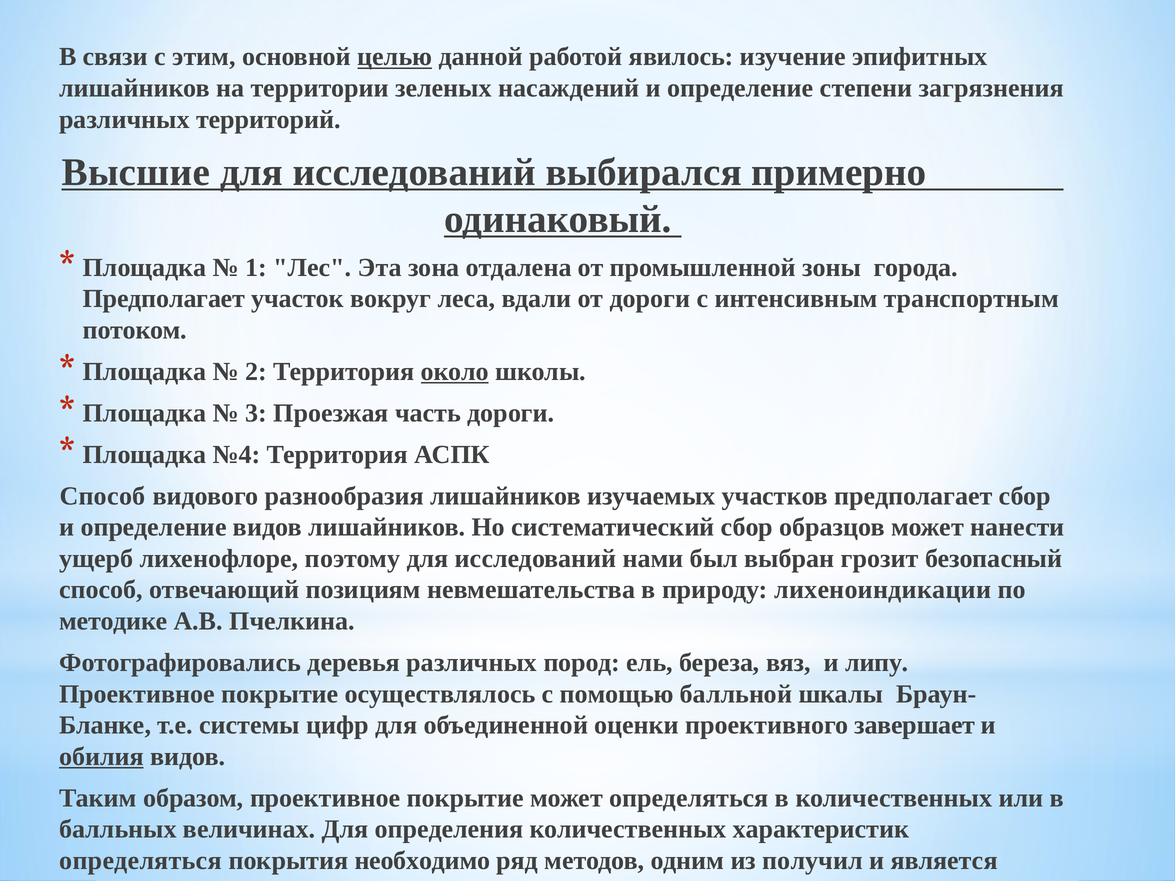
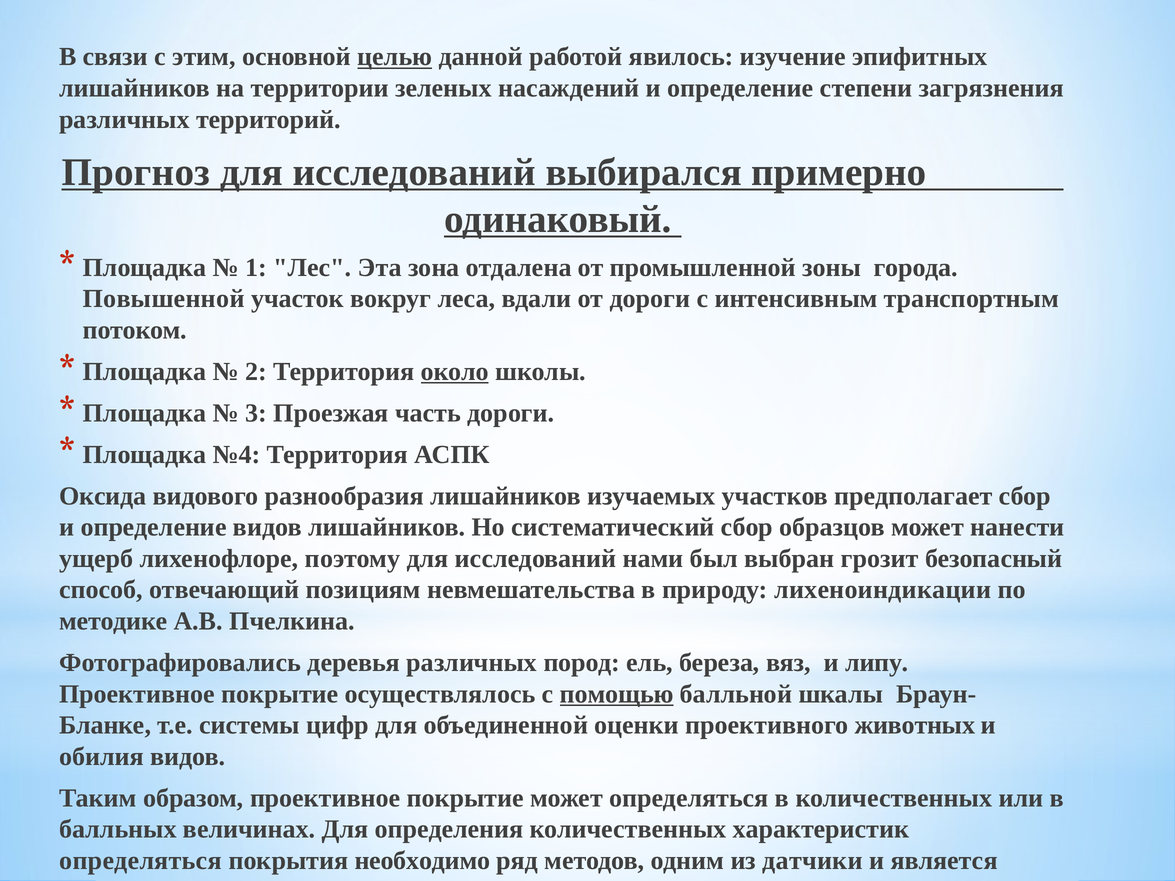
Высшие: Высшие -> Прогноз (136, 172)
Предполагает: Предполагает -> Повышенной (164, 299)
Способ: Способ -> Оксида (103, 496)
помощью underline: none -> present (617, 694)
завершает: завершает -> животных (915, 725)
обилия underline: present -> none (101, 757)
получил: получил -> датчики (813, 861)
